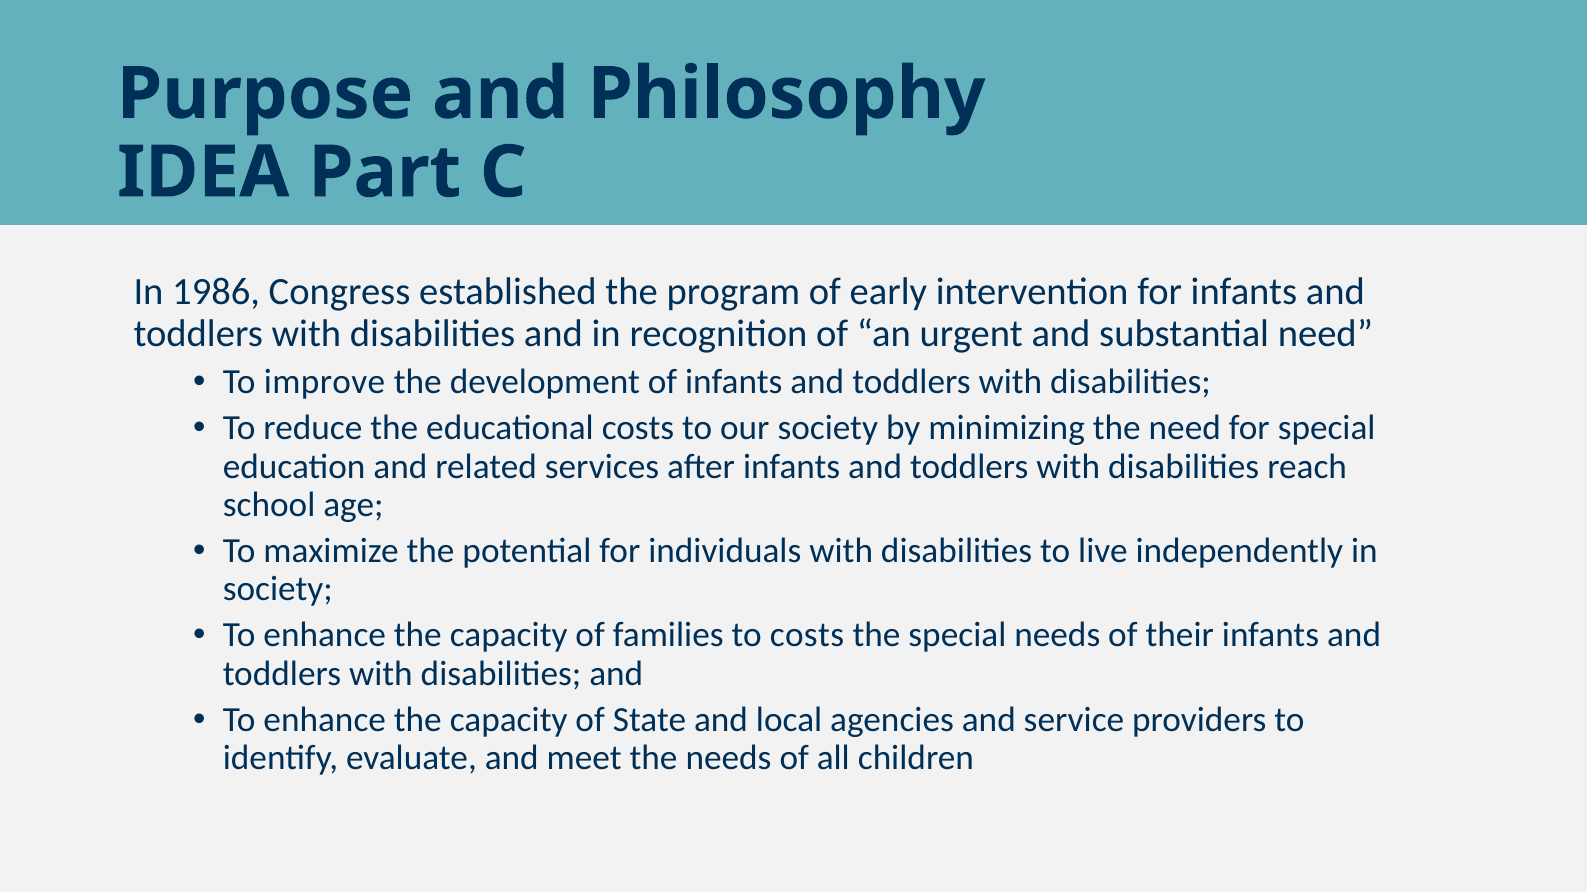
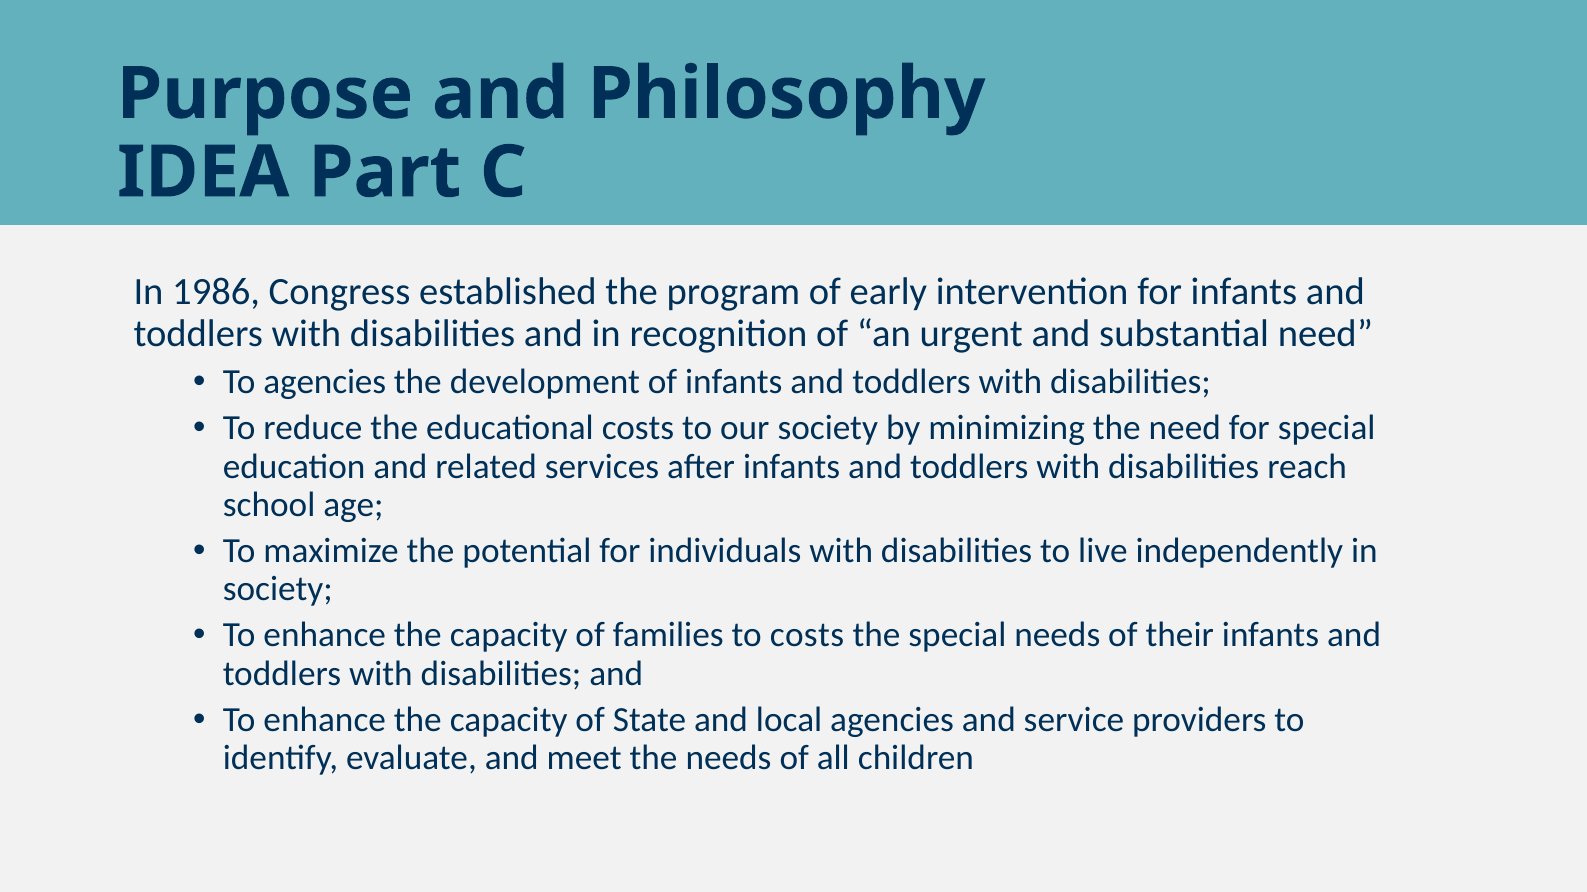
To improve: improve -> agencies (325, 382)
